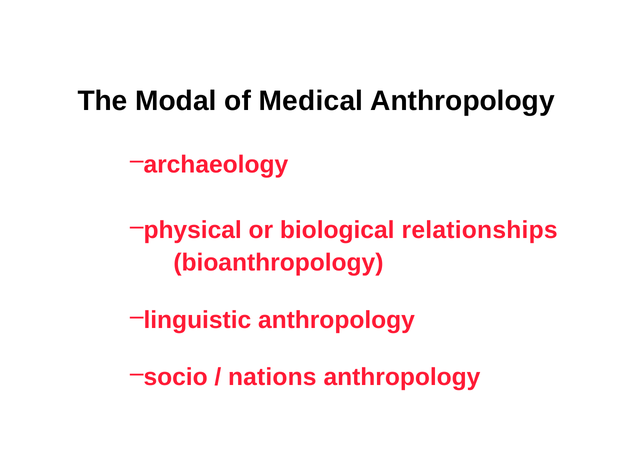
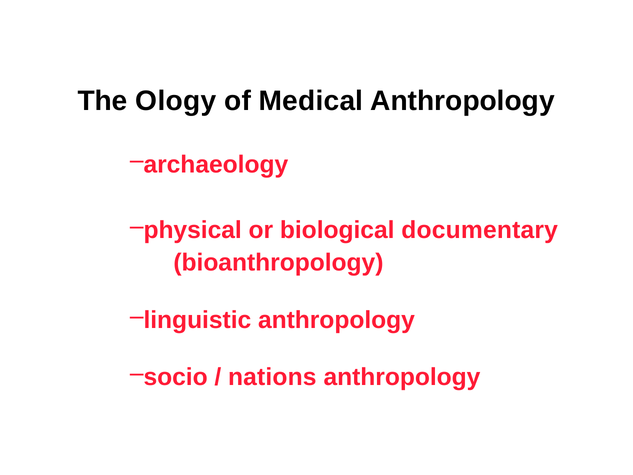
Modal: Modal -> Ology (176, 101)
relationships: relationships -> documentary (480, 230)
